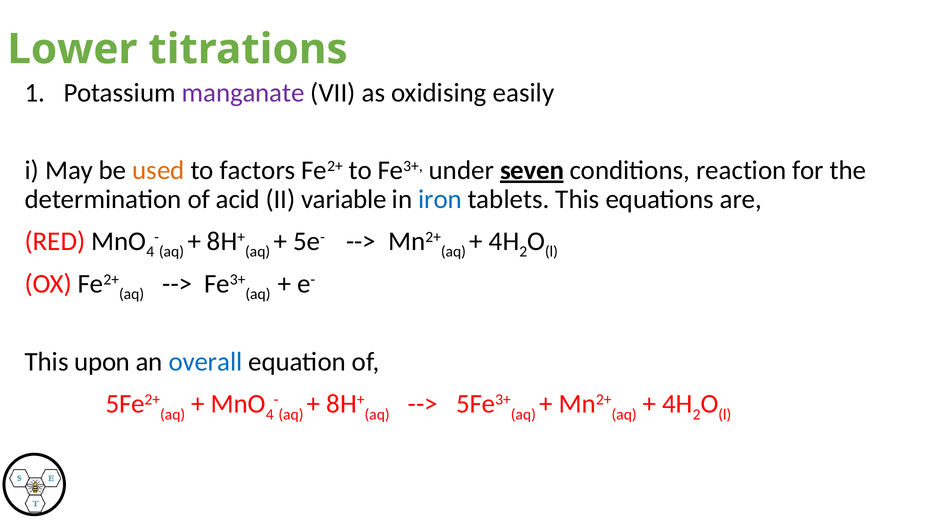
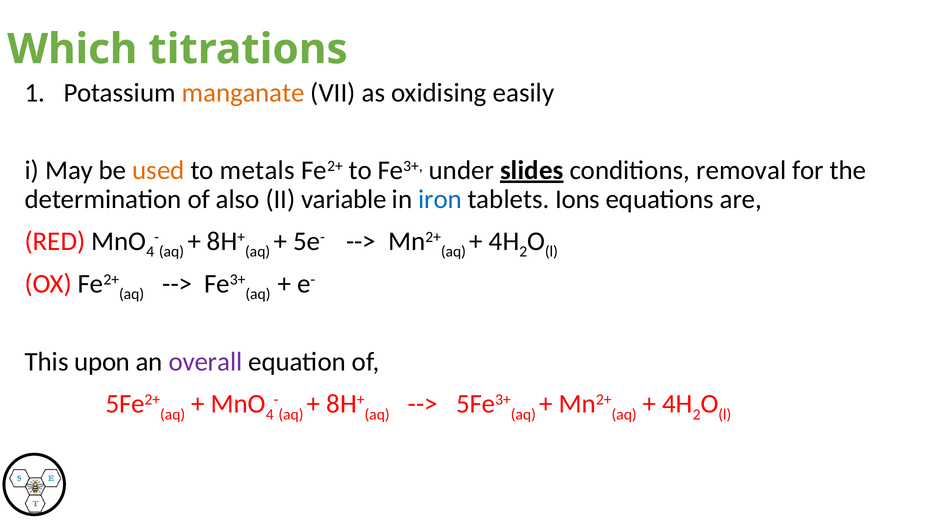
Lower: Lower -> Which (72, 49)
manganate colour: purple -> orange (243, 93)
factors: factors -> metals (257, 170)
seven: seven -> slides (532, 170)
reaction: reaction -> removal (741, 170)
acid: acid -> also (238, 199)
tablets This: This -> Ions (578, 199)
overall colour: blue -> purple (205, 362)
